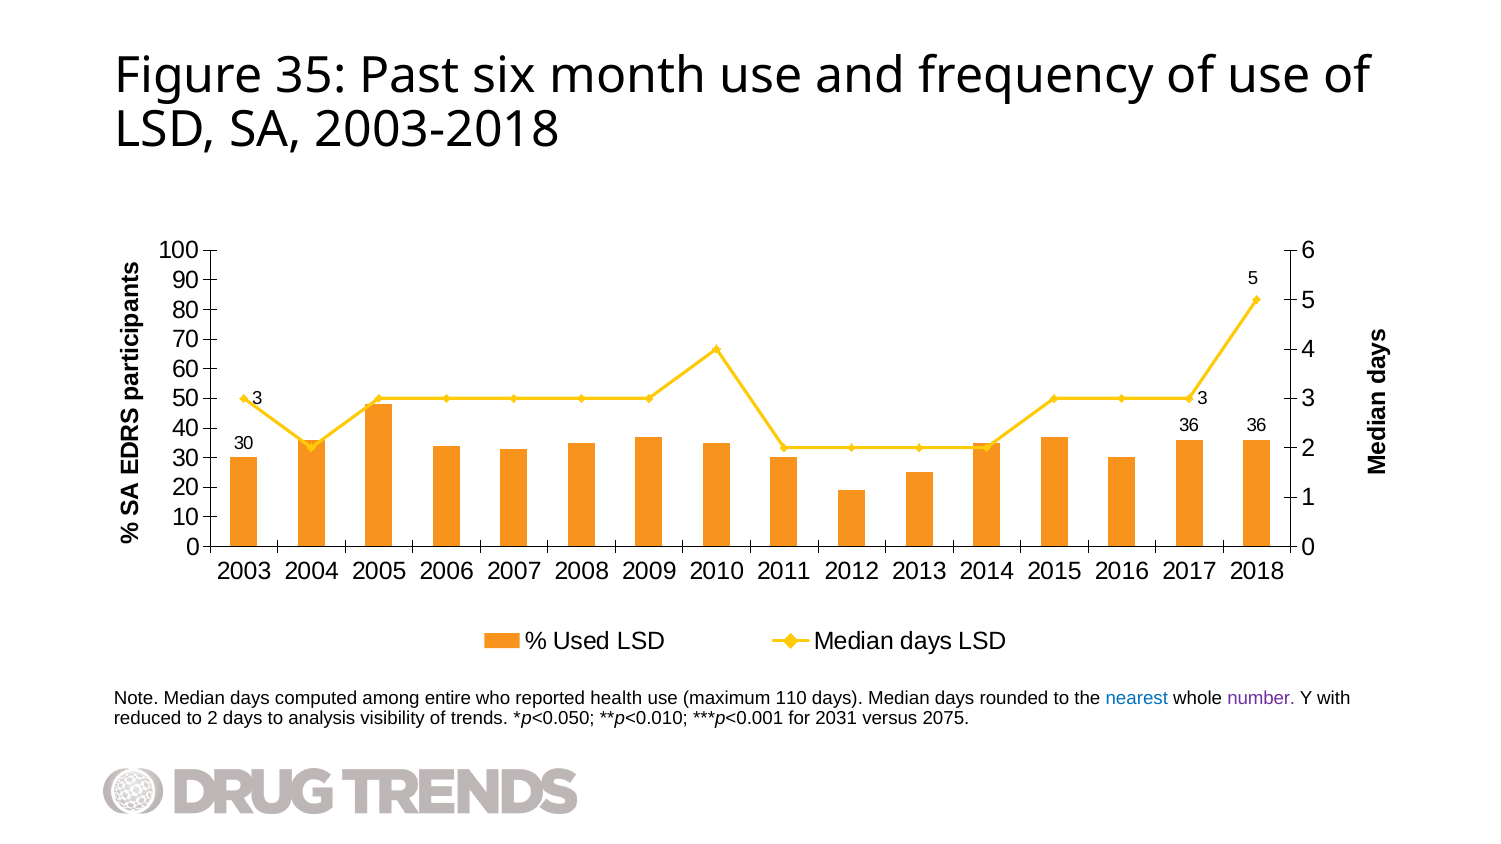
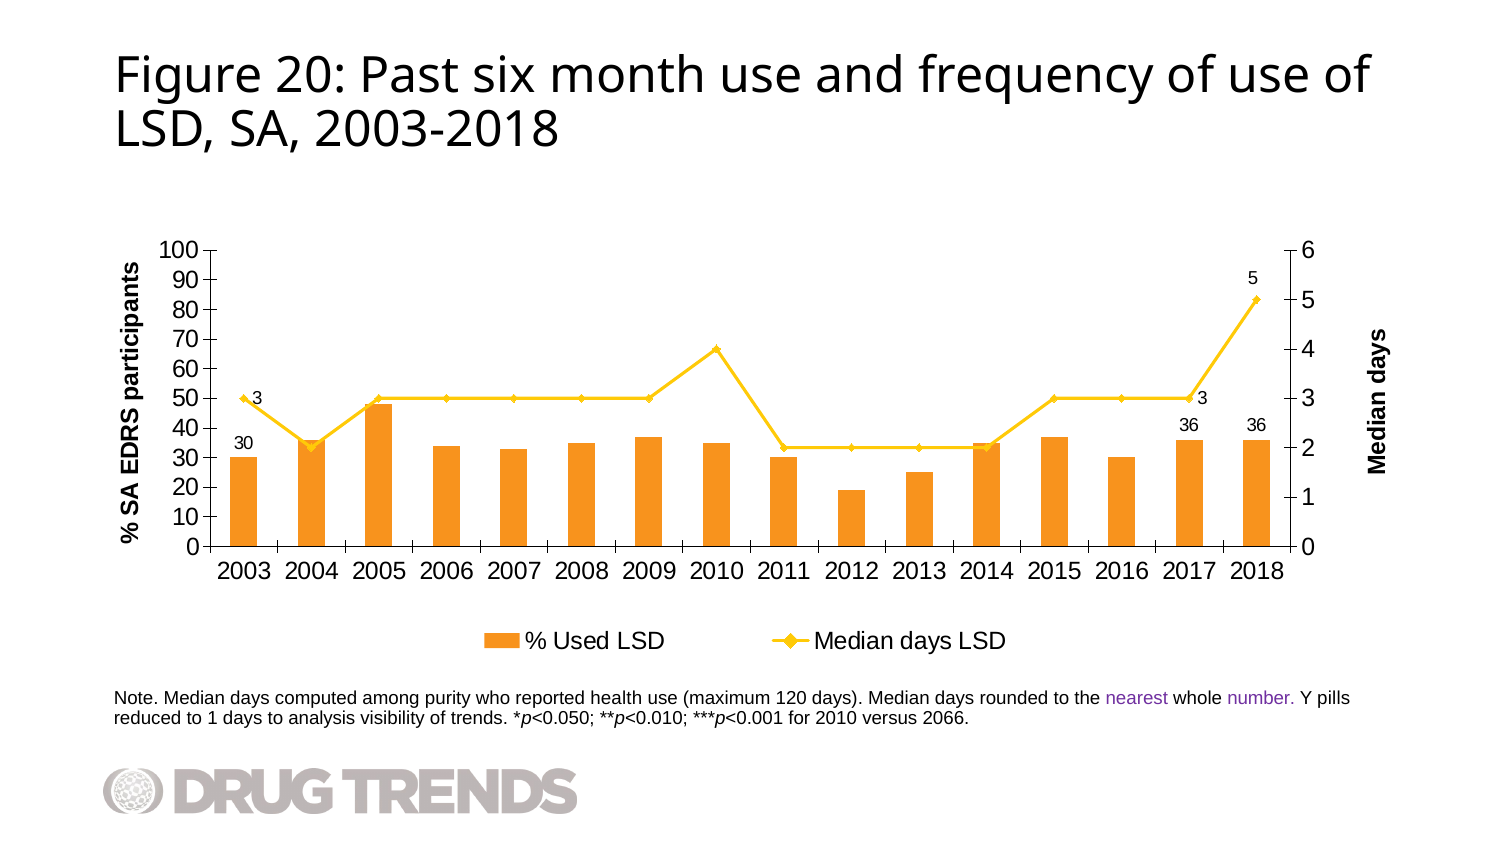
Figure 35: 35 -> 20 (311, 76)
entire: entire -> purity (448, 699)
110: 110 -> 120 (791, 699)
nearest colour: blue -> purple (1137, 699)
with: with -> pills (1334, 699)
to 2: 2 -> 1 (213, 719)
for 2031: 2031 -> 2010 (836, 719)
2075: 2075 -> 2066 (946, 719)
